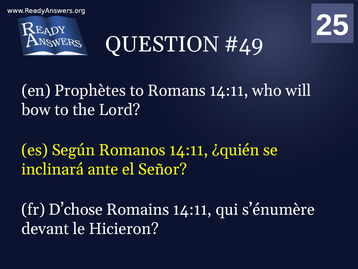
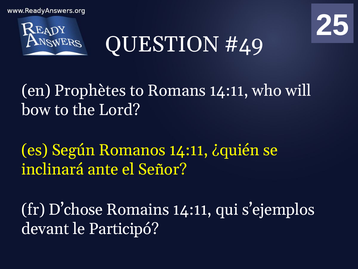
s’énumère: s’énumère -> s’ejemplos (278, 209)
Hicieron: Hicieron -> Participó (124, 228)
